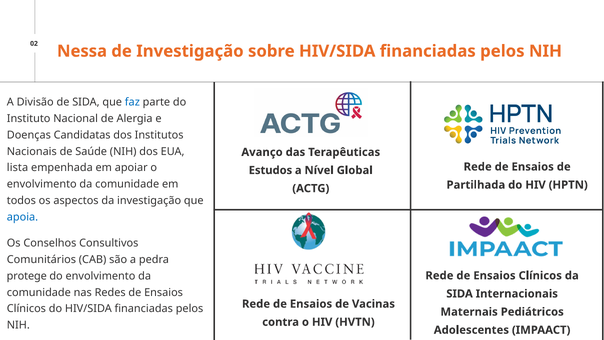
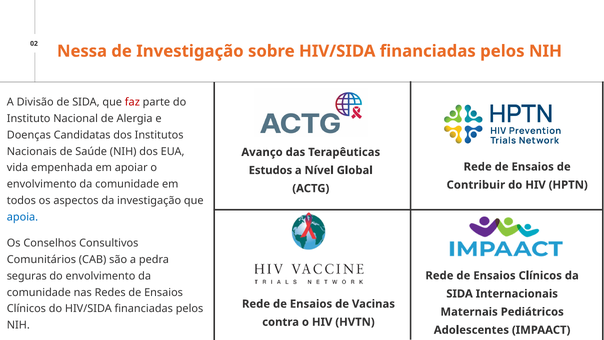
faz colour: blue -> red (132, 102)
lista: lista -> vida (18, 168)
Partilhada: Partilhada -> Contribuir (476, 185)
protege: protege -> seguras (27, 276)
